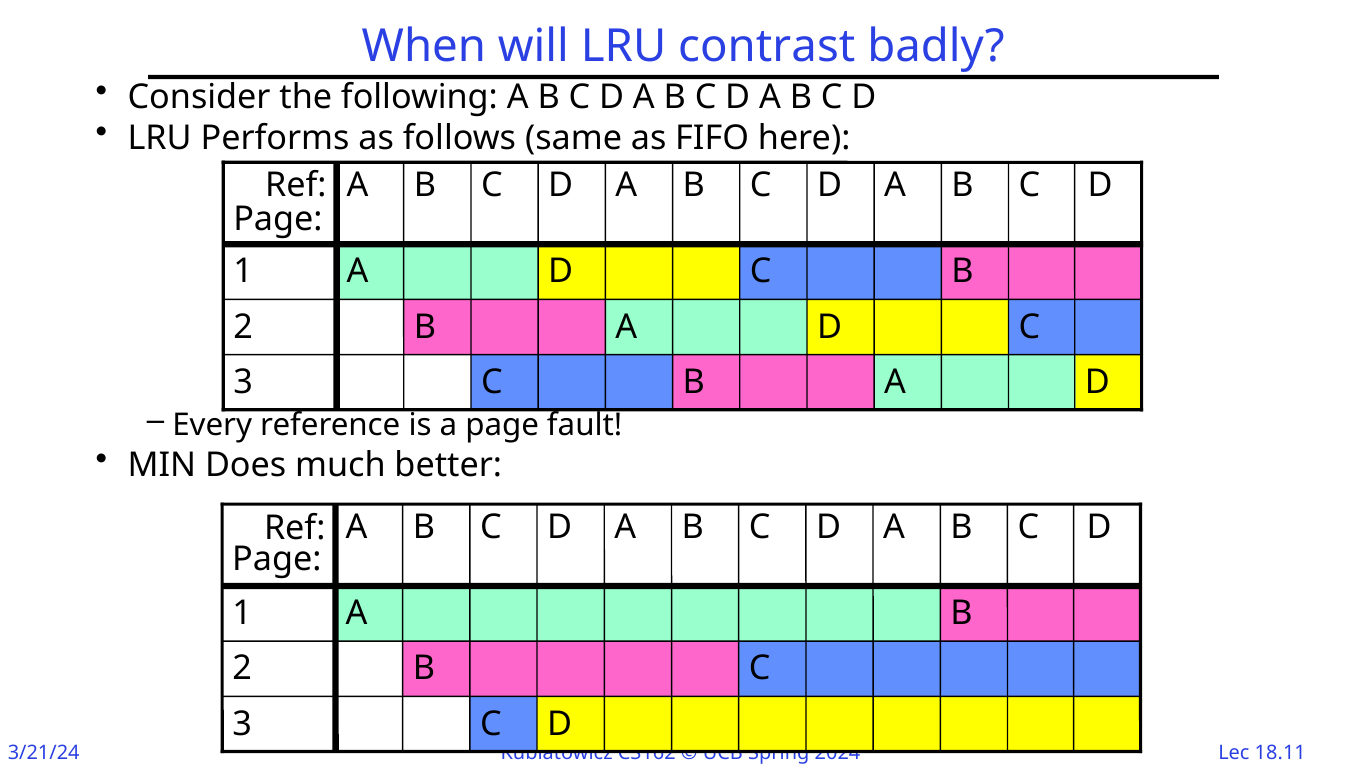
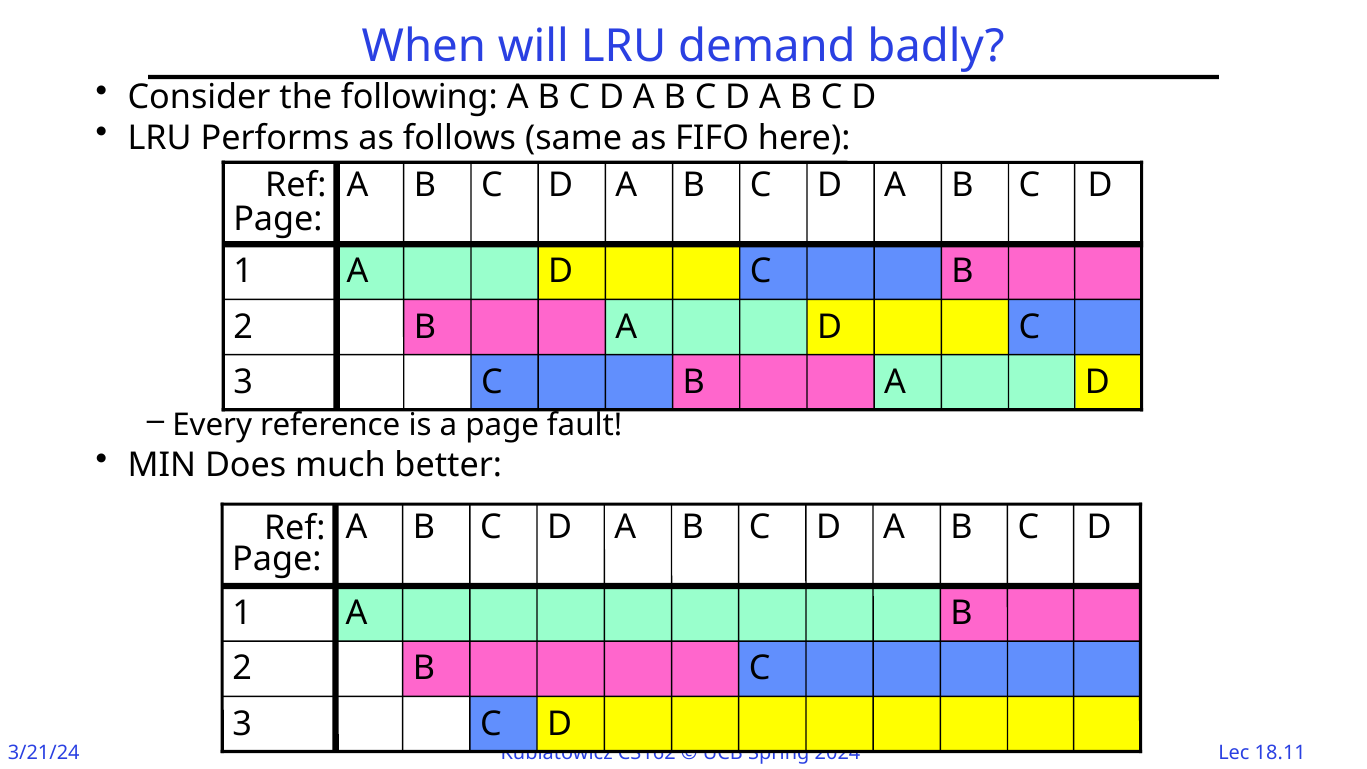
contrast: contrast -> demand (767, 47)
